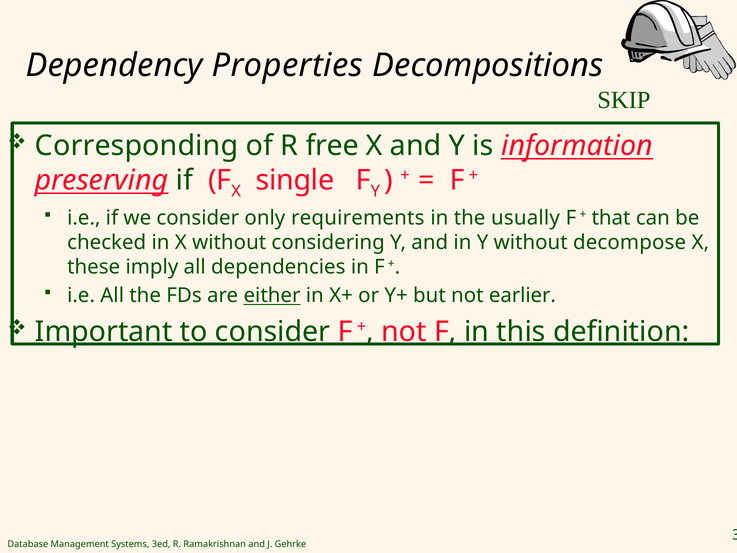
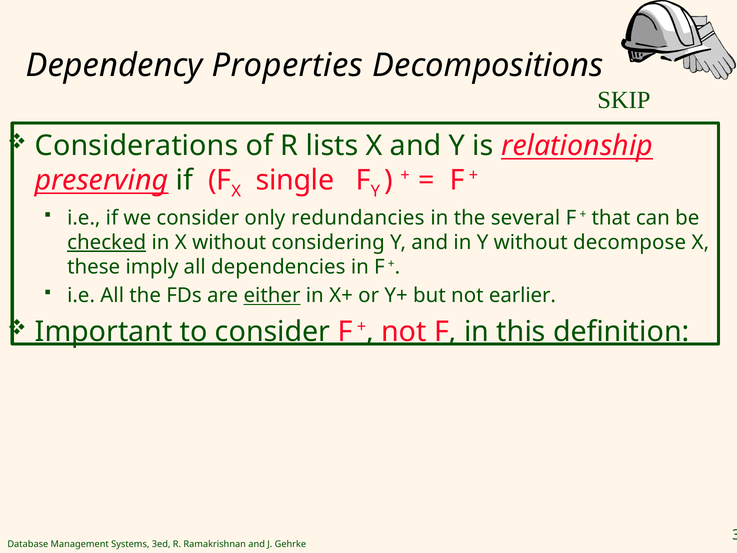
Corresponding: Corresponding -> Considerations (137, 146)
free: free -> lists (332, 146)
information: information -> relationship (577, 146)
requirements: requirements -> redundancies (358, 218)
usually: usually -> several (526, 218)
checked underline: none -> present (107, 242)
